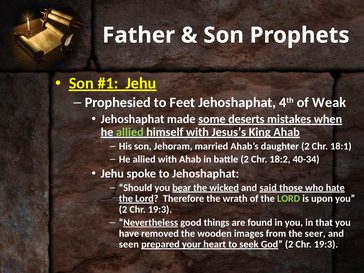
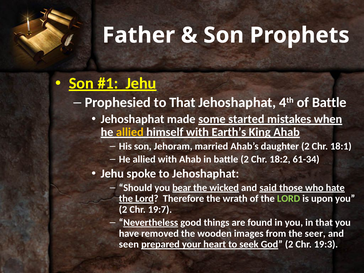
to Feet: Feet -> That (182, 102)
of Weak: Weak -> Battle (329, 102)
deserts: deserts -> started (246, 119)
allied colour: light green -> yellow (130, 132)
Jesus’s: Jesus’s -> Earth’s (229, 132)
40-34: 40-34 -> 61-34 (306, 159)
19:3: 19:3 -> 19:7 (160, 210)
